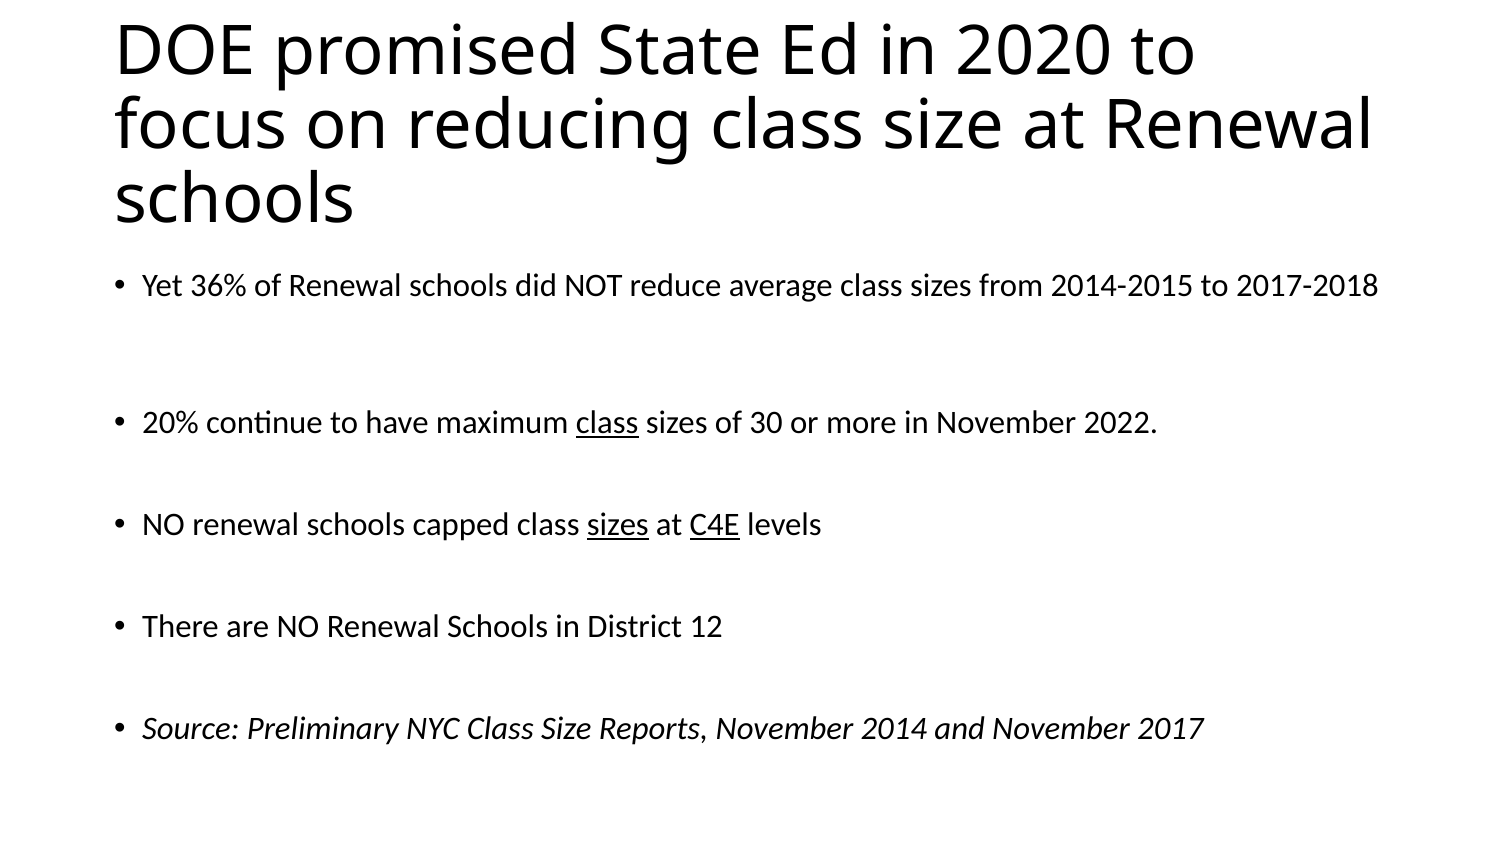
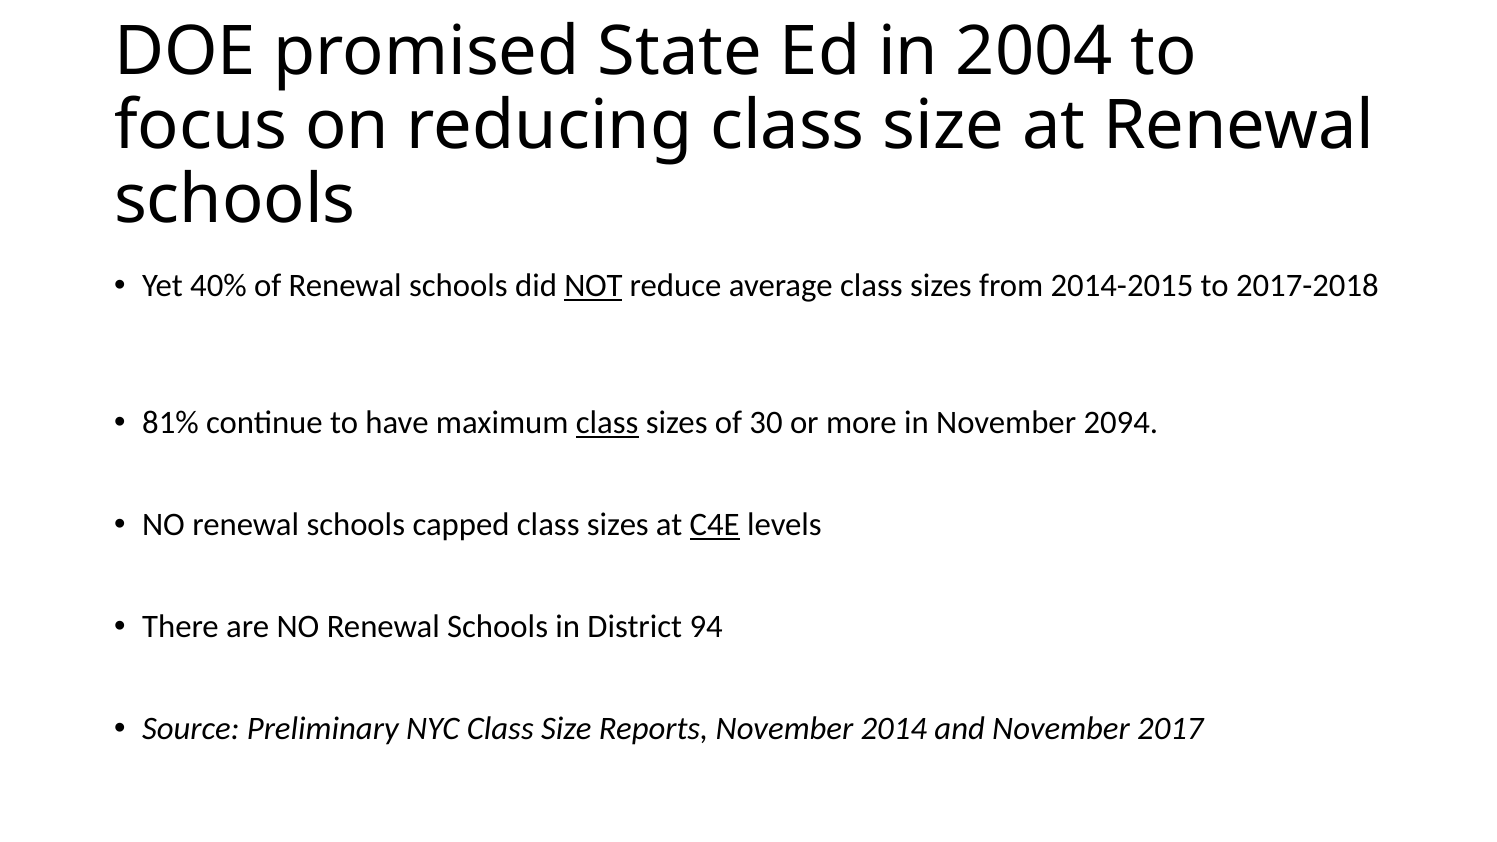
2020: 2020 -> 2004 (1034, 52)
36%: 36% -> 40% (218, 286)
NOT underline: none -> present (593, 286)
20%: 20% -> 81% (170, 423)
2022: 2022 -> 2094 (1121, 423)
sizes underline: present -> none (618, 525)
12: 12 -> 94 (706, 627)
